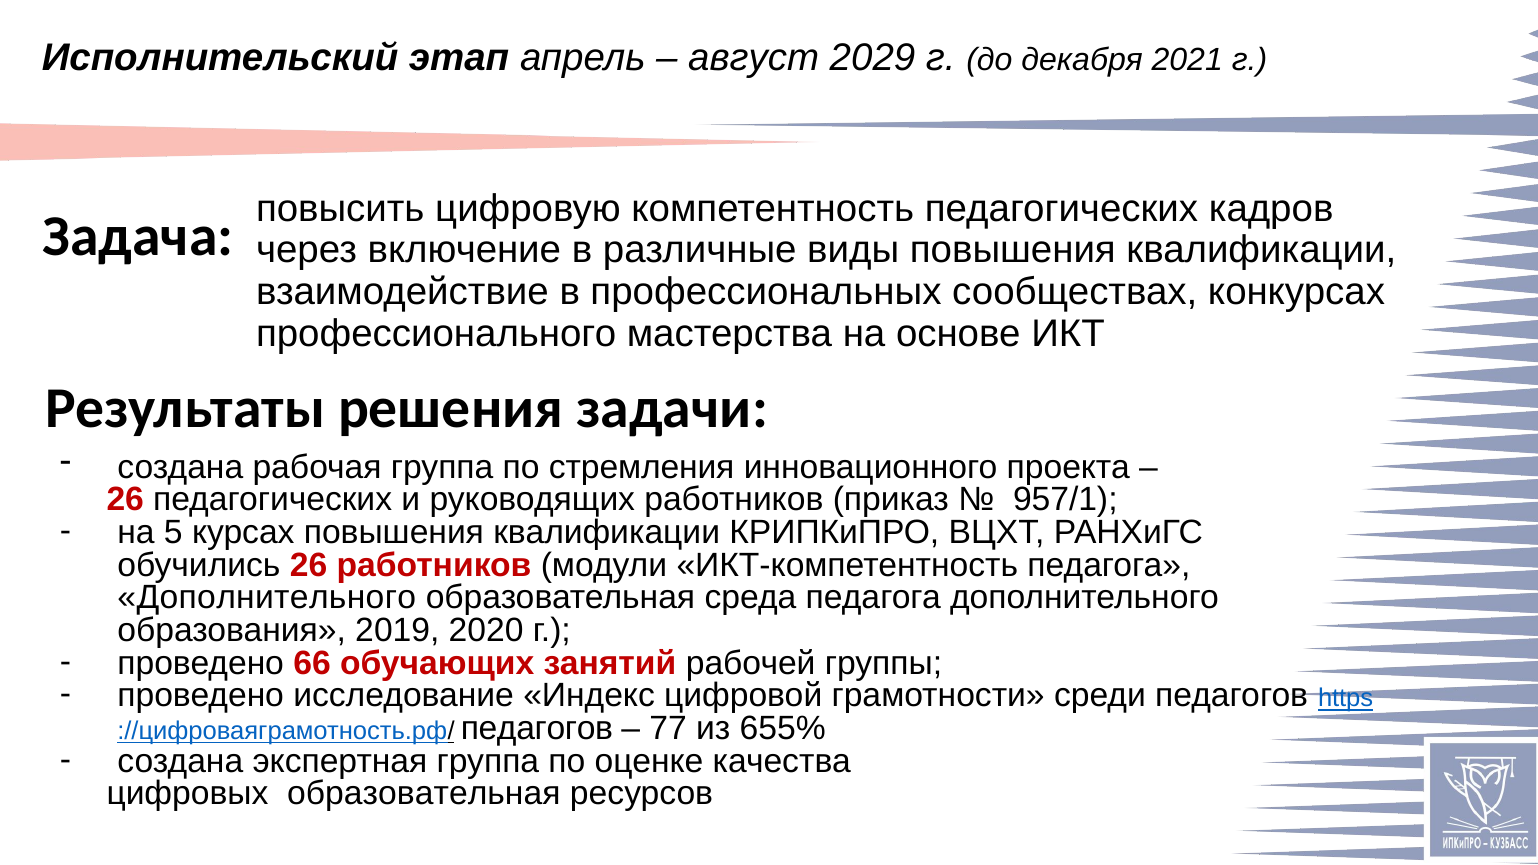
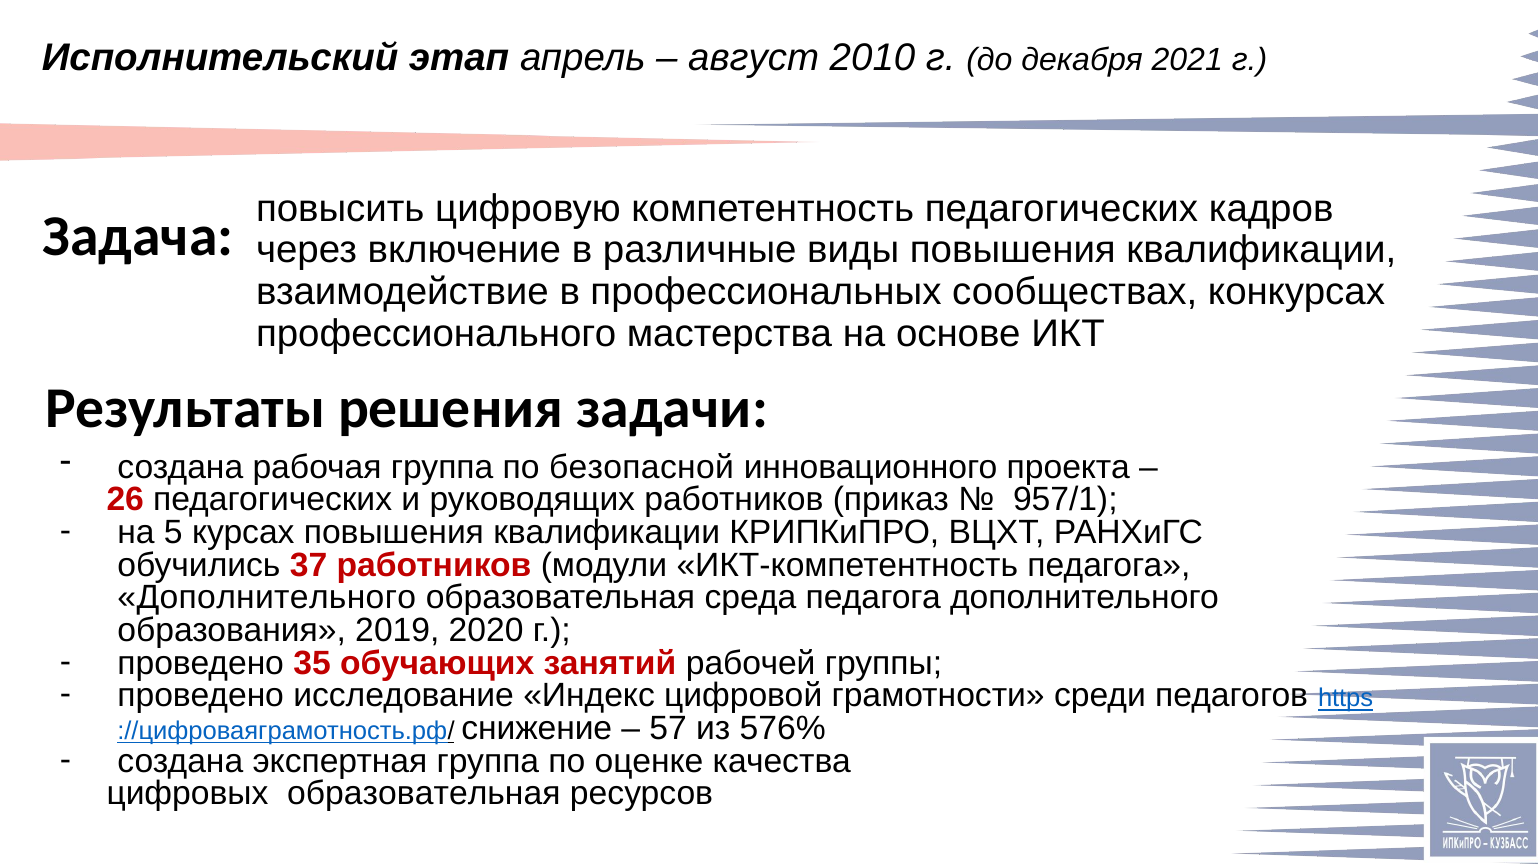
2029: 2029 -> 2010 (872, 57)
стремления: стремления -> безопасной (641, 467)
обучились 26: 26 -> 37 (309, 565)
66: 66 -> 35 (312, 663)
педагогов: педагогов -> снижение (537, 729)
77: 77 -> 57 (668, 729)
655%: 655% -> 576% (783, 729)
